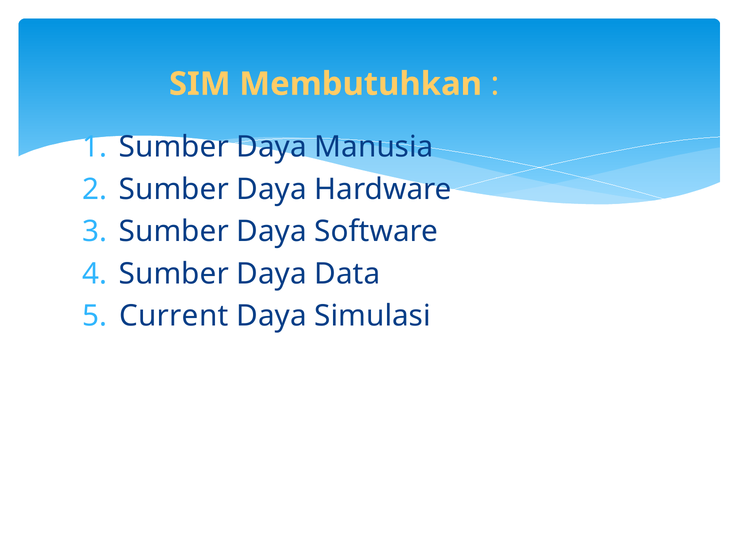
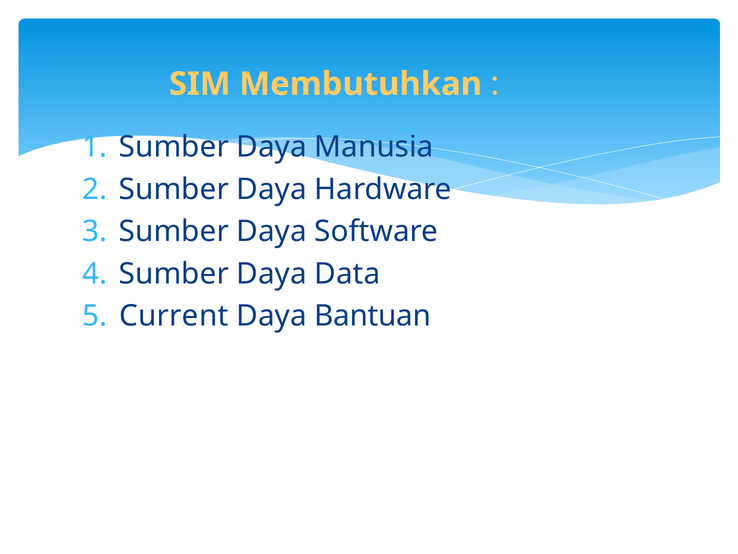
Simulasi: Simulasi -> Bantuan (373, 316)
